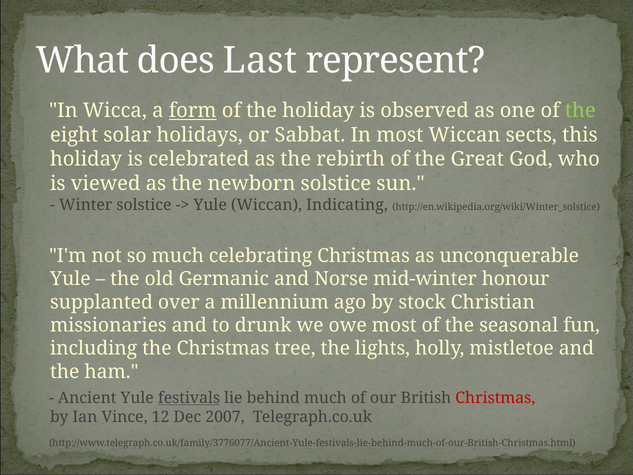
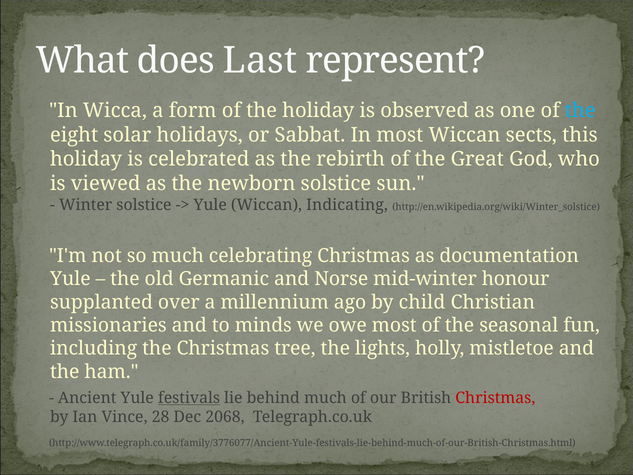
form underline: present -> none (193, 111)
the colour: light green -> light blue (580, 111)
unconquerable: unconquerable -> documentation (509, 256)
stock: stock -> child (422, 302)
drunk: drunk -> minds (263, 325)
12: 12 -> 28 (161, 417)
2007: 2007 -> 2068 (225, 417)
